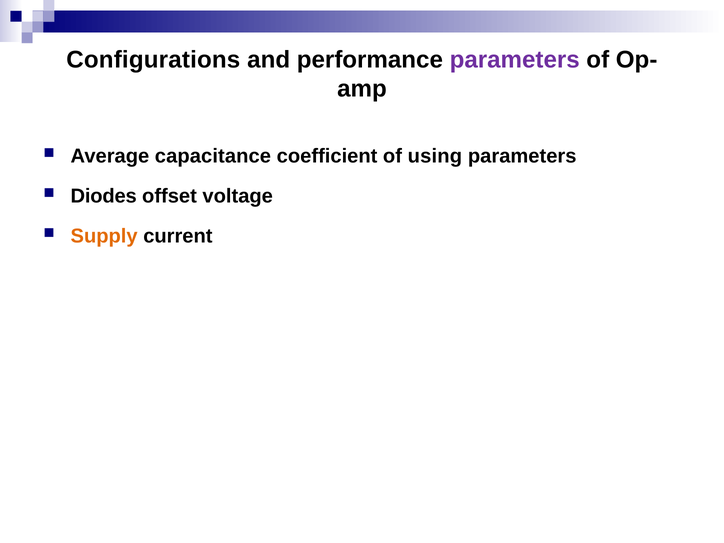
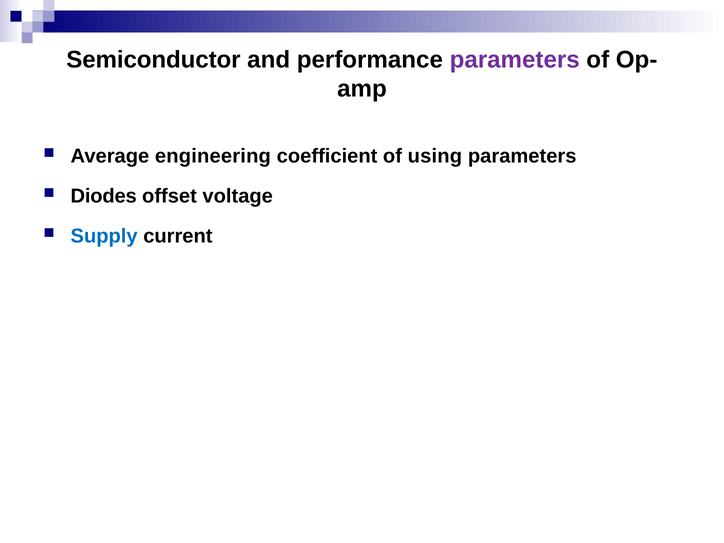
Configurations: Configurations -> Semiconductor (153, 60)
capacitance: capacitance -> engineering (213, 156)
Supply colour: orange -> blue (104, 236)
